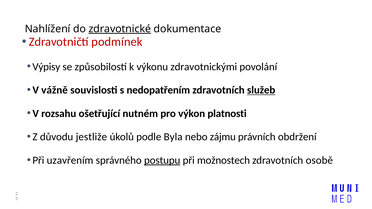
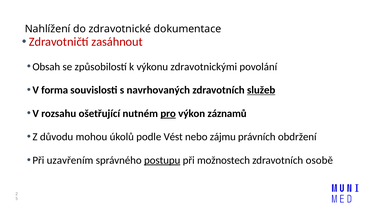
zdravotnické underline: present -> none (120, 29)
podmínek: podmínek -> zasáhnout (117, 42)
Výpisy: Výpisy -> Obsah (46, 67)
vážně: vážně -> forma (55, 90)
nedopatřením: nedopatřením -> navrhovaných (158, 90)
pro underline: none -> present (168, 114)
platnosti: platnosti -> záznamů (227, 114)
jestliže: jestliže -> mohou (91, 137)
Byla: Byla -> Vést (173, 137)
